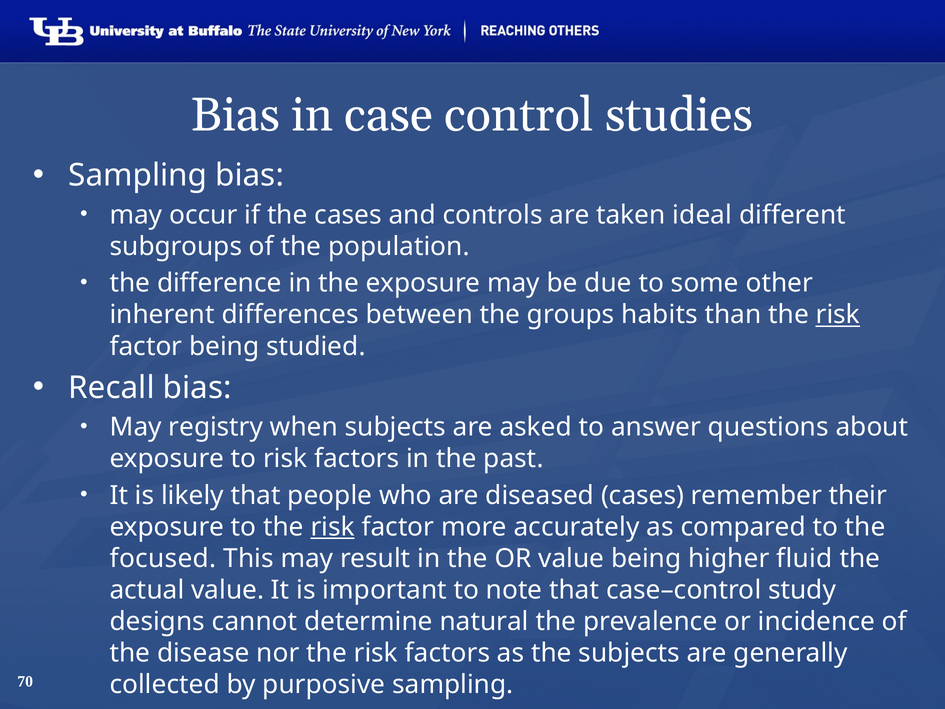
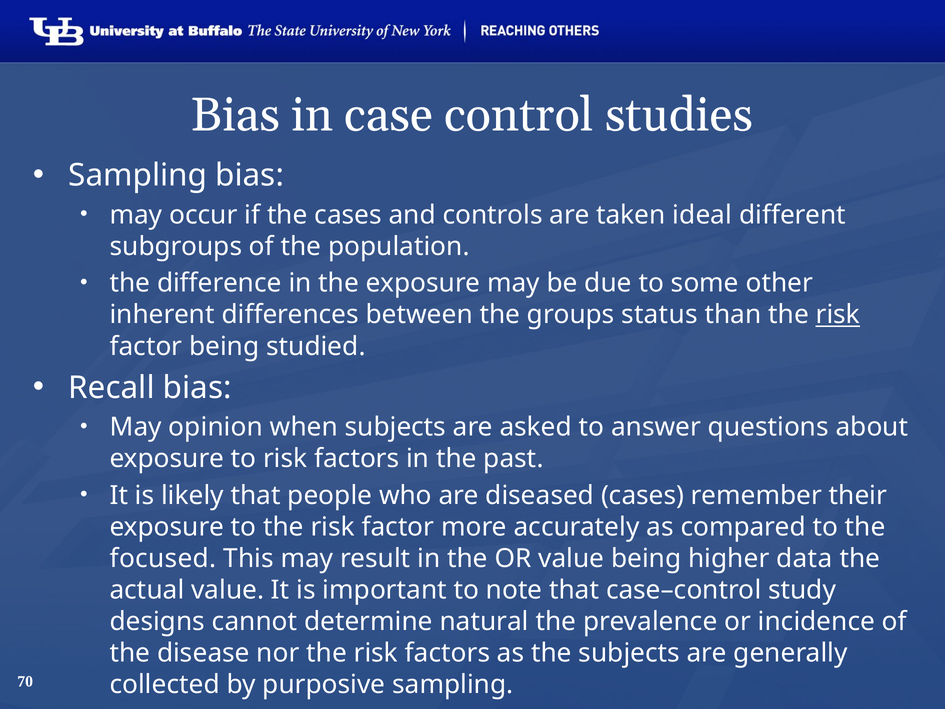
habits: habits -> status (659, 315)
registry: registry -> opinion (216, 427)
risk underline: present -> none (333, 527)
fluid: fluid -> data (804, 558)
